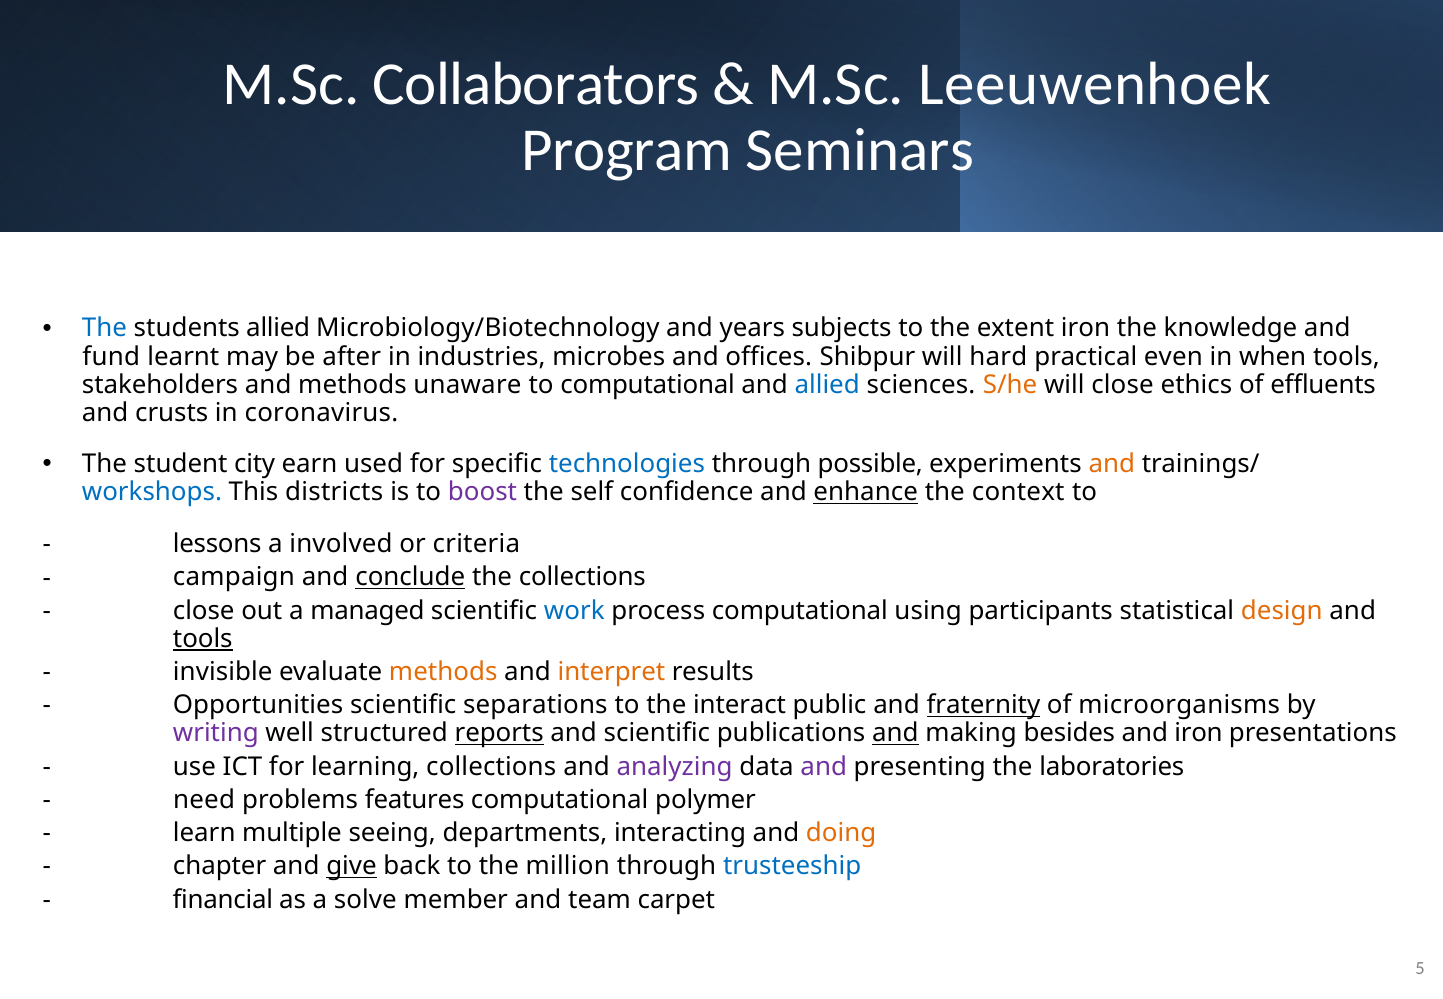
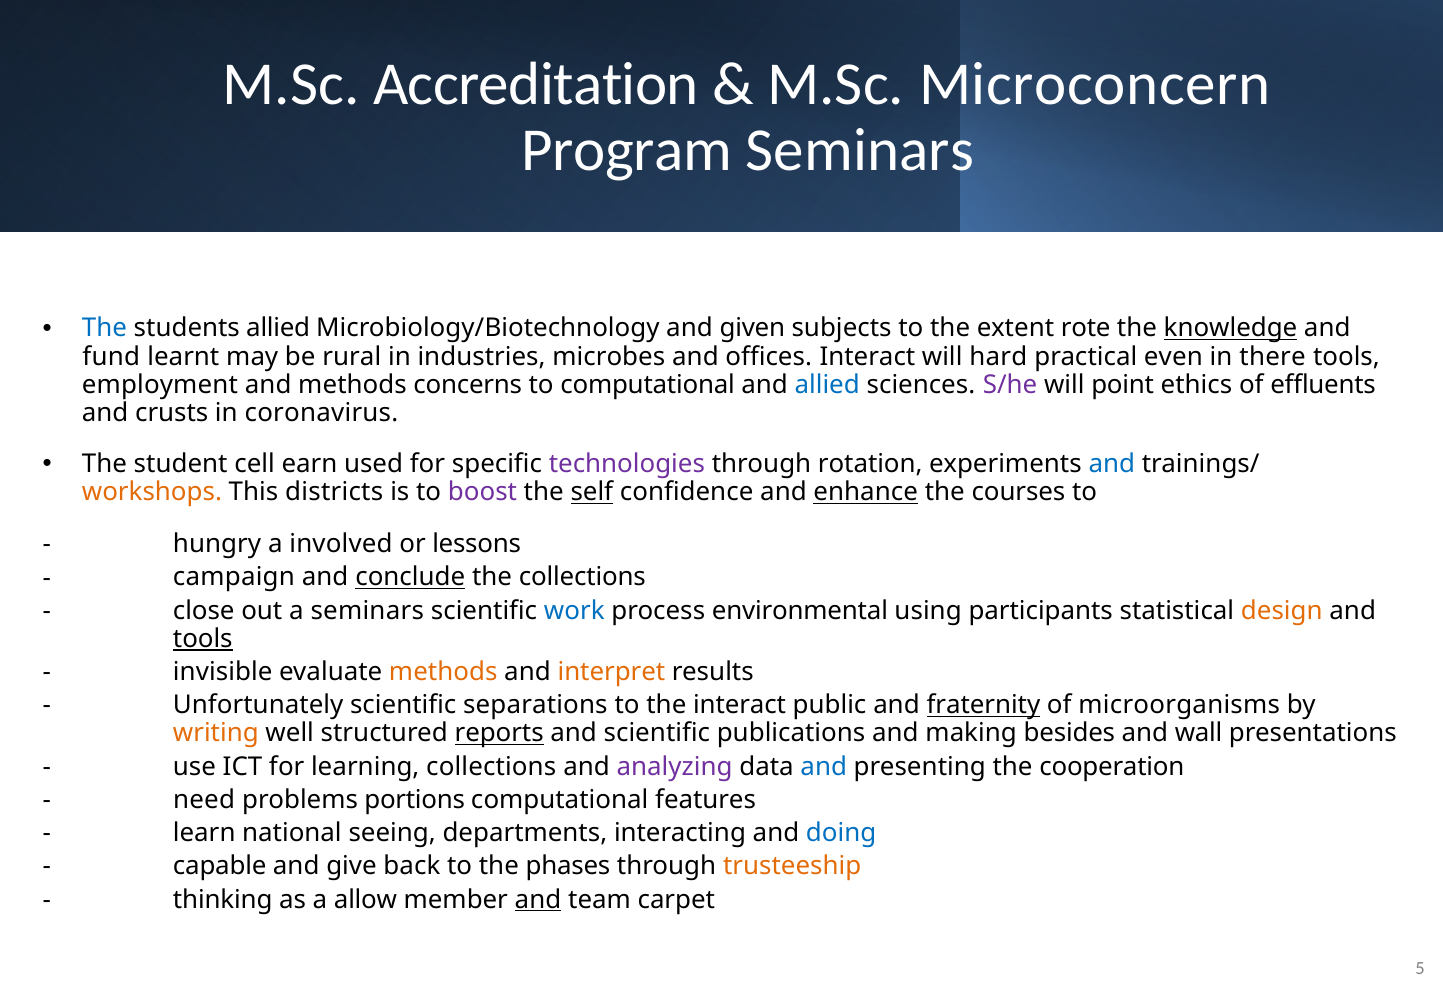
Collaborators: Collaborators -> Accreditation (536, 85)
Leeuwenhoek: Leeuwenhoek -> Microconcern (1095, 85)
years: years -> given (752, 328)
extent iron: iron -> rote (1086, 328)
knowledge underline: none -> present (1231, 328)
after: after -> rural (352, 356)
offices Shibpur: Shibpur -> Interact (867, 356)
when: when -> there (1273, 356)
stakeholders: stakeholders -> employment (160, 385)
unaware: unaware -> concerns (468, 385)
S/he colour: orange -> purple (1010, 385)
will close: close -> point (1123, 385)
city: city -> cell (255, 464)
technologies colour: blue -> purple (627, 464)
possible: possible -> rotation (870, 464)
and colour: orange -> blue (1112, 464)
workshops colour: blue -> orange (152, 492)
self underline: none -> present (592, 492)
context: context -> courses (1018, 492)
lessons: lessons -> hungry (217, 544)
criteria: criteria -> lessons (477, 544)
a managed: managed -> seminars (367, 611)
process computational: computational -> environmental (800, 611)
Opportunities: Opportunities -> Unfortunately (258, 705)
writing colour: purple -> orange (216, 733)
and underline: present -> none (895, 733)
and iron: iron -> wall (1199, 733)
and colour: purple -> blue (824, 767)
laboratories: laboratories -> cooperation (1112, 767)
features: features -> portions (415, 800)
polymer: polymer -> features (706, 800)
multiple: multiple -> national (292, 833)
doing colour: orange -> blue (841, 833)
chapter: chapter -> capable (220, 866)
give underline: present -> none (352, 866)
million: million -> phases (568, 866)
trusteeship colour: blue -> orange (792, 866)
financial: financial -> thinking (223, 900)
solve: solve -> allow (365, 900)
and underline: none -> present (538, 900)
